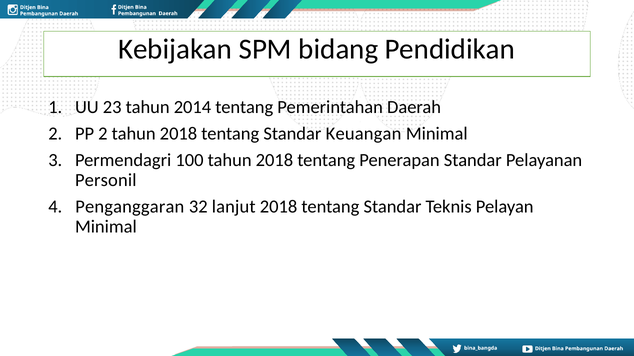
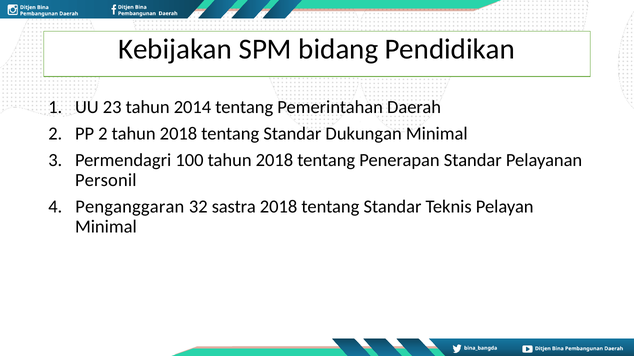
Keuangan: Keuangan -> Dukungan (364, 134)
lanjut: lanjut -> sastra (234, 207)
